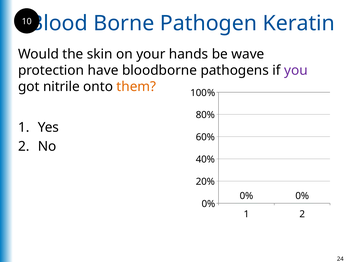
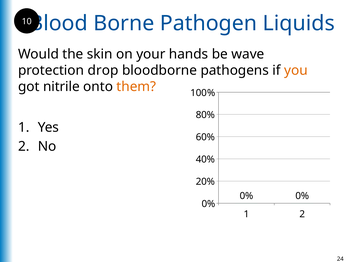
Keratin: Keratin -> Liquids (299, 23)
have: have -> drop (103, 71)
you colour: purple -> orange (296, 71)
